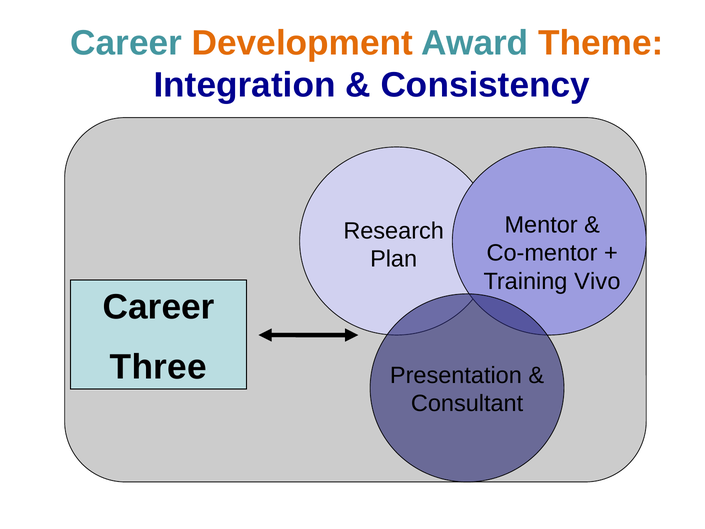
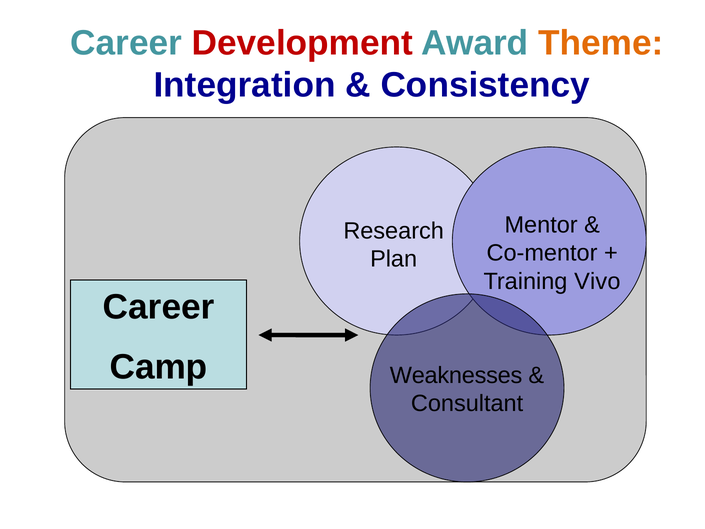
Development colour: orange -> red (302, 43)
Three: Three -> Camp (159, 367)
Presentation: Presentation -> Weaknesses (456, 375)
